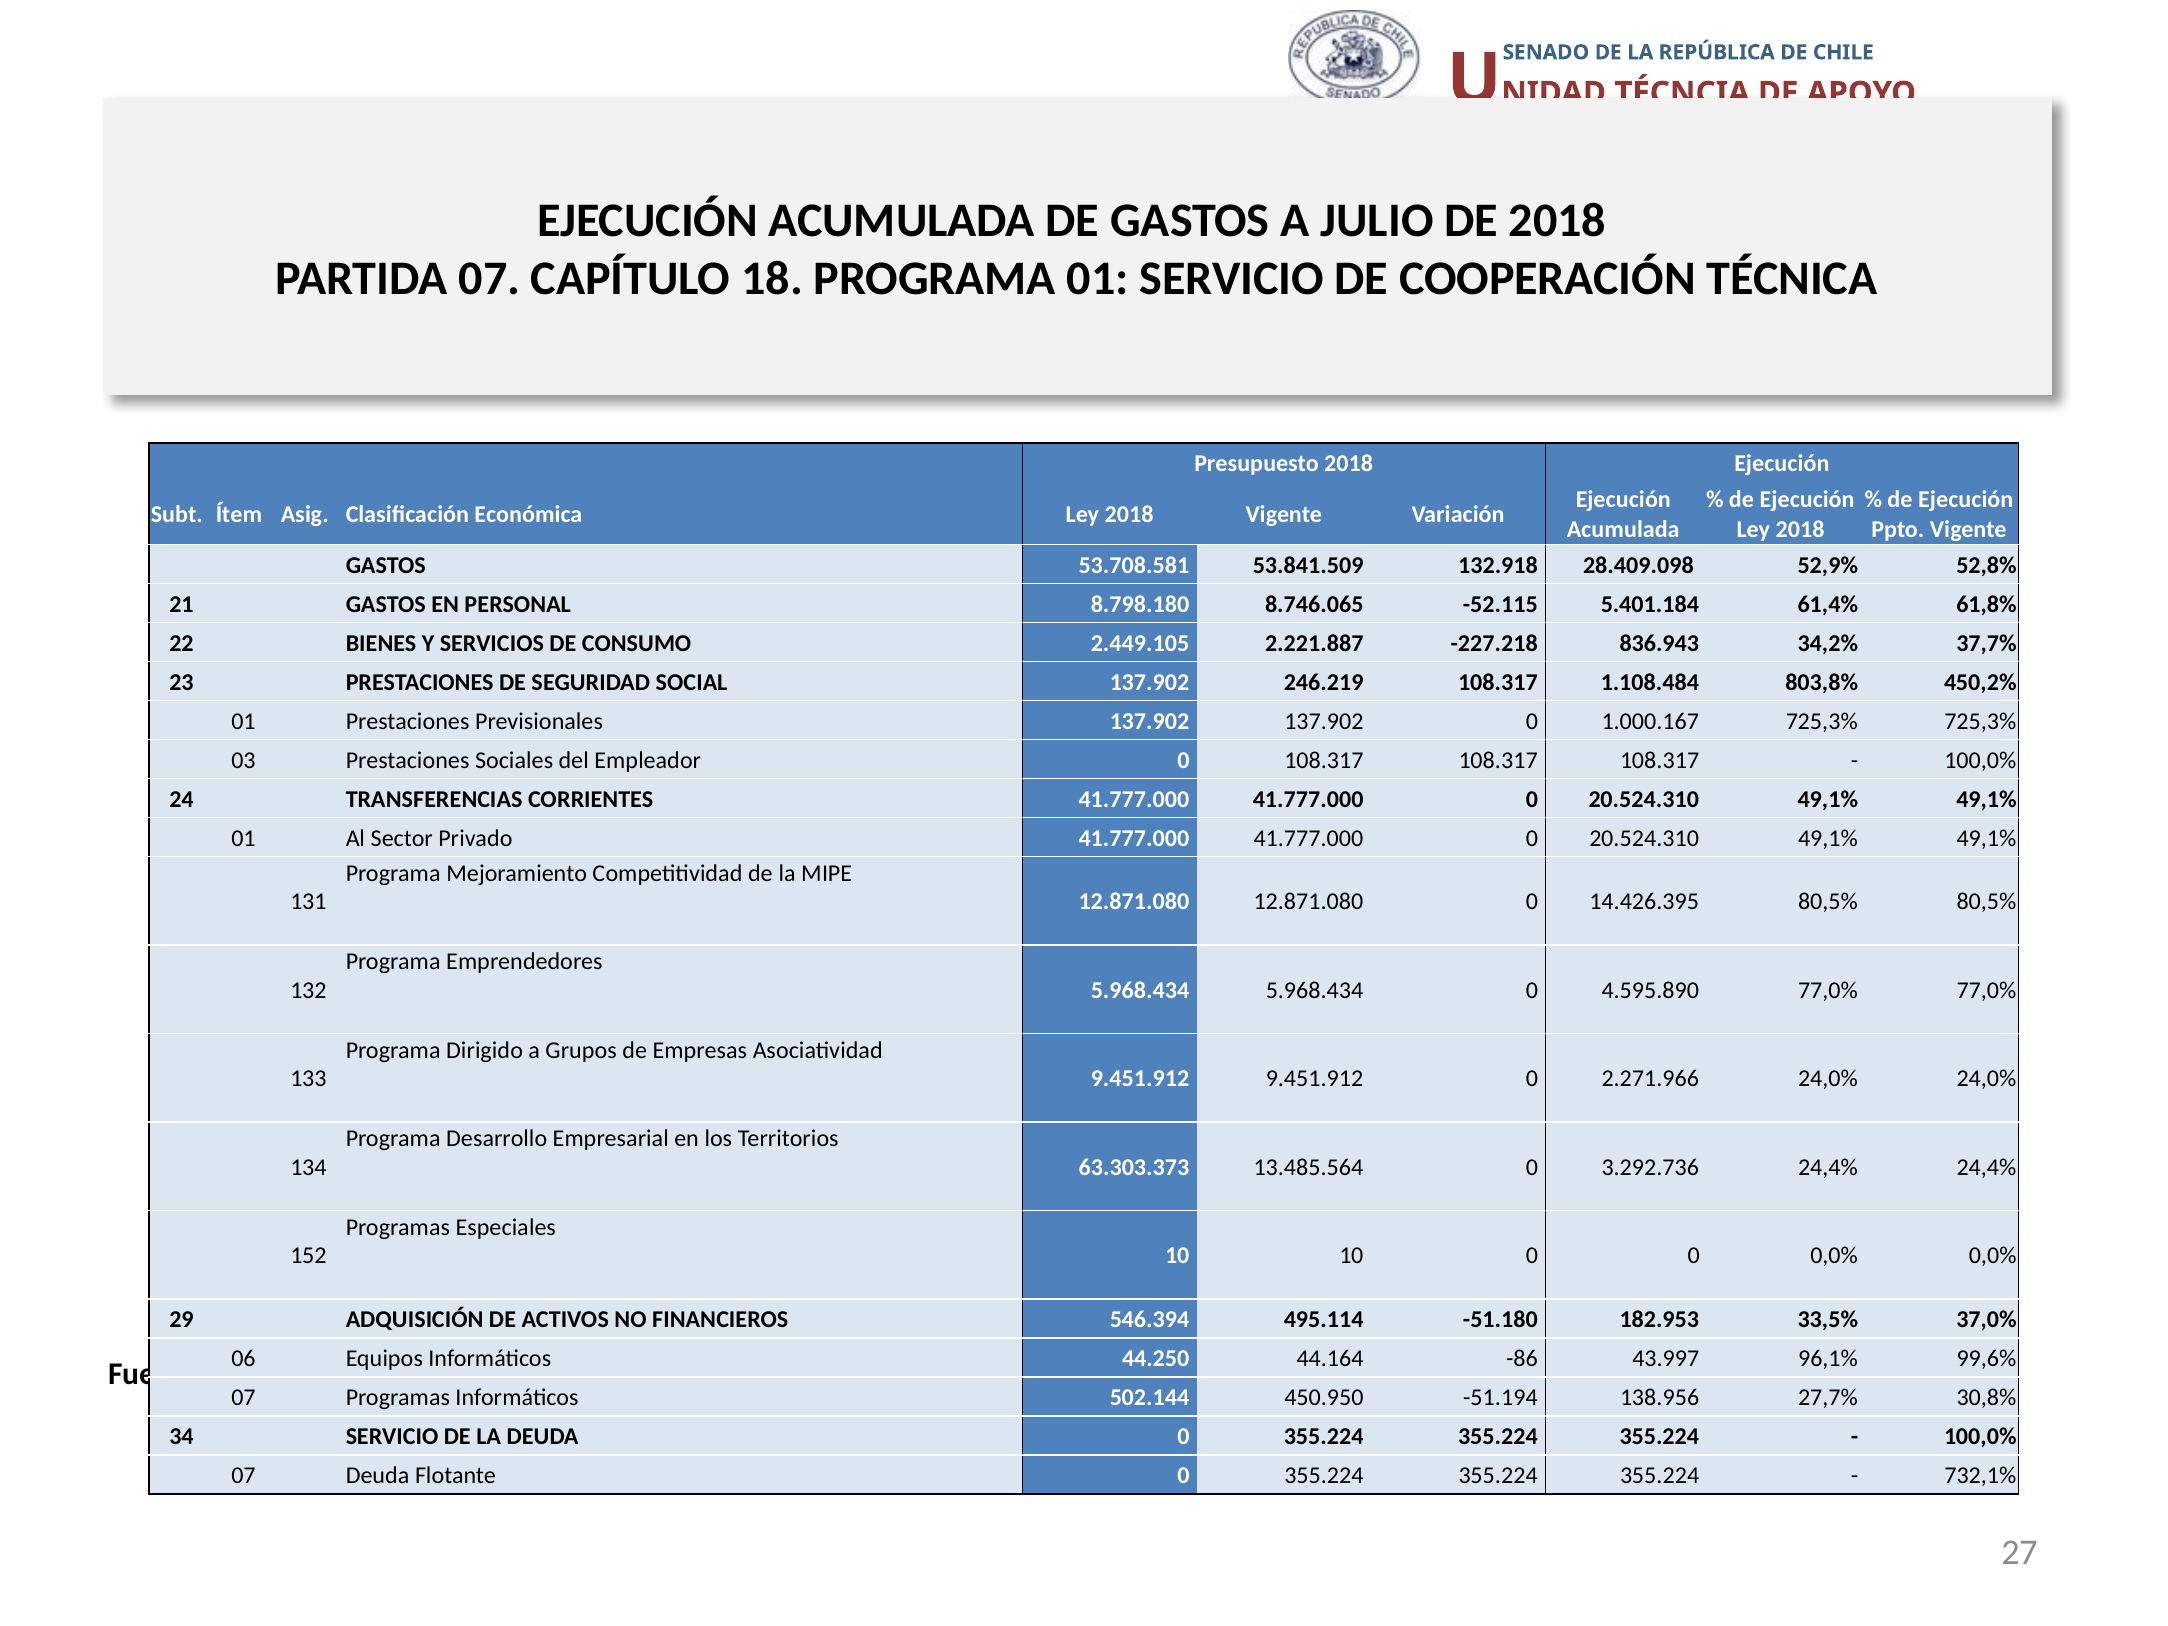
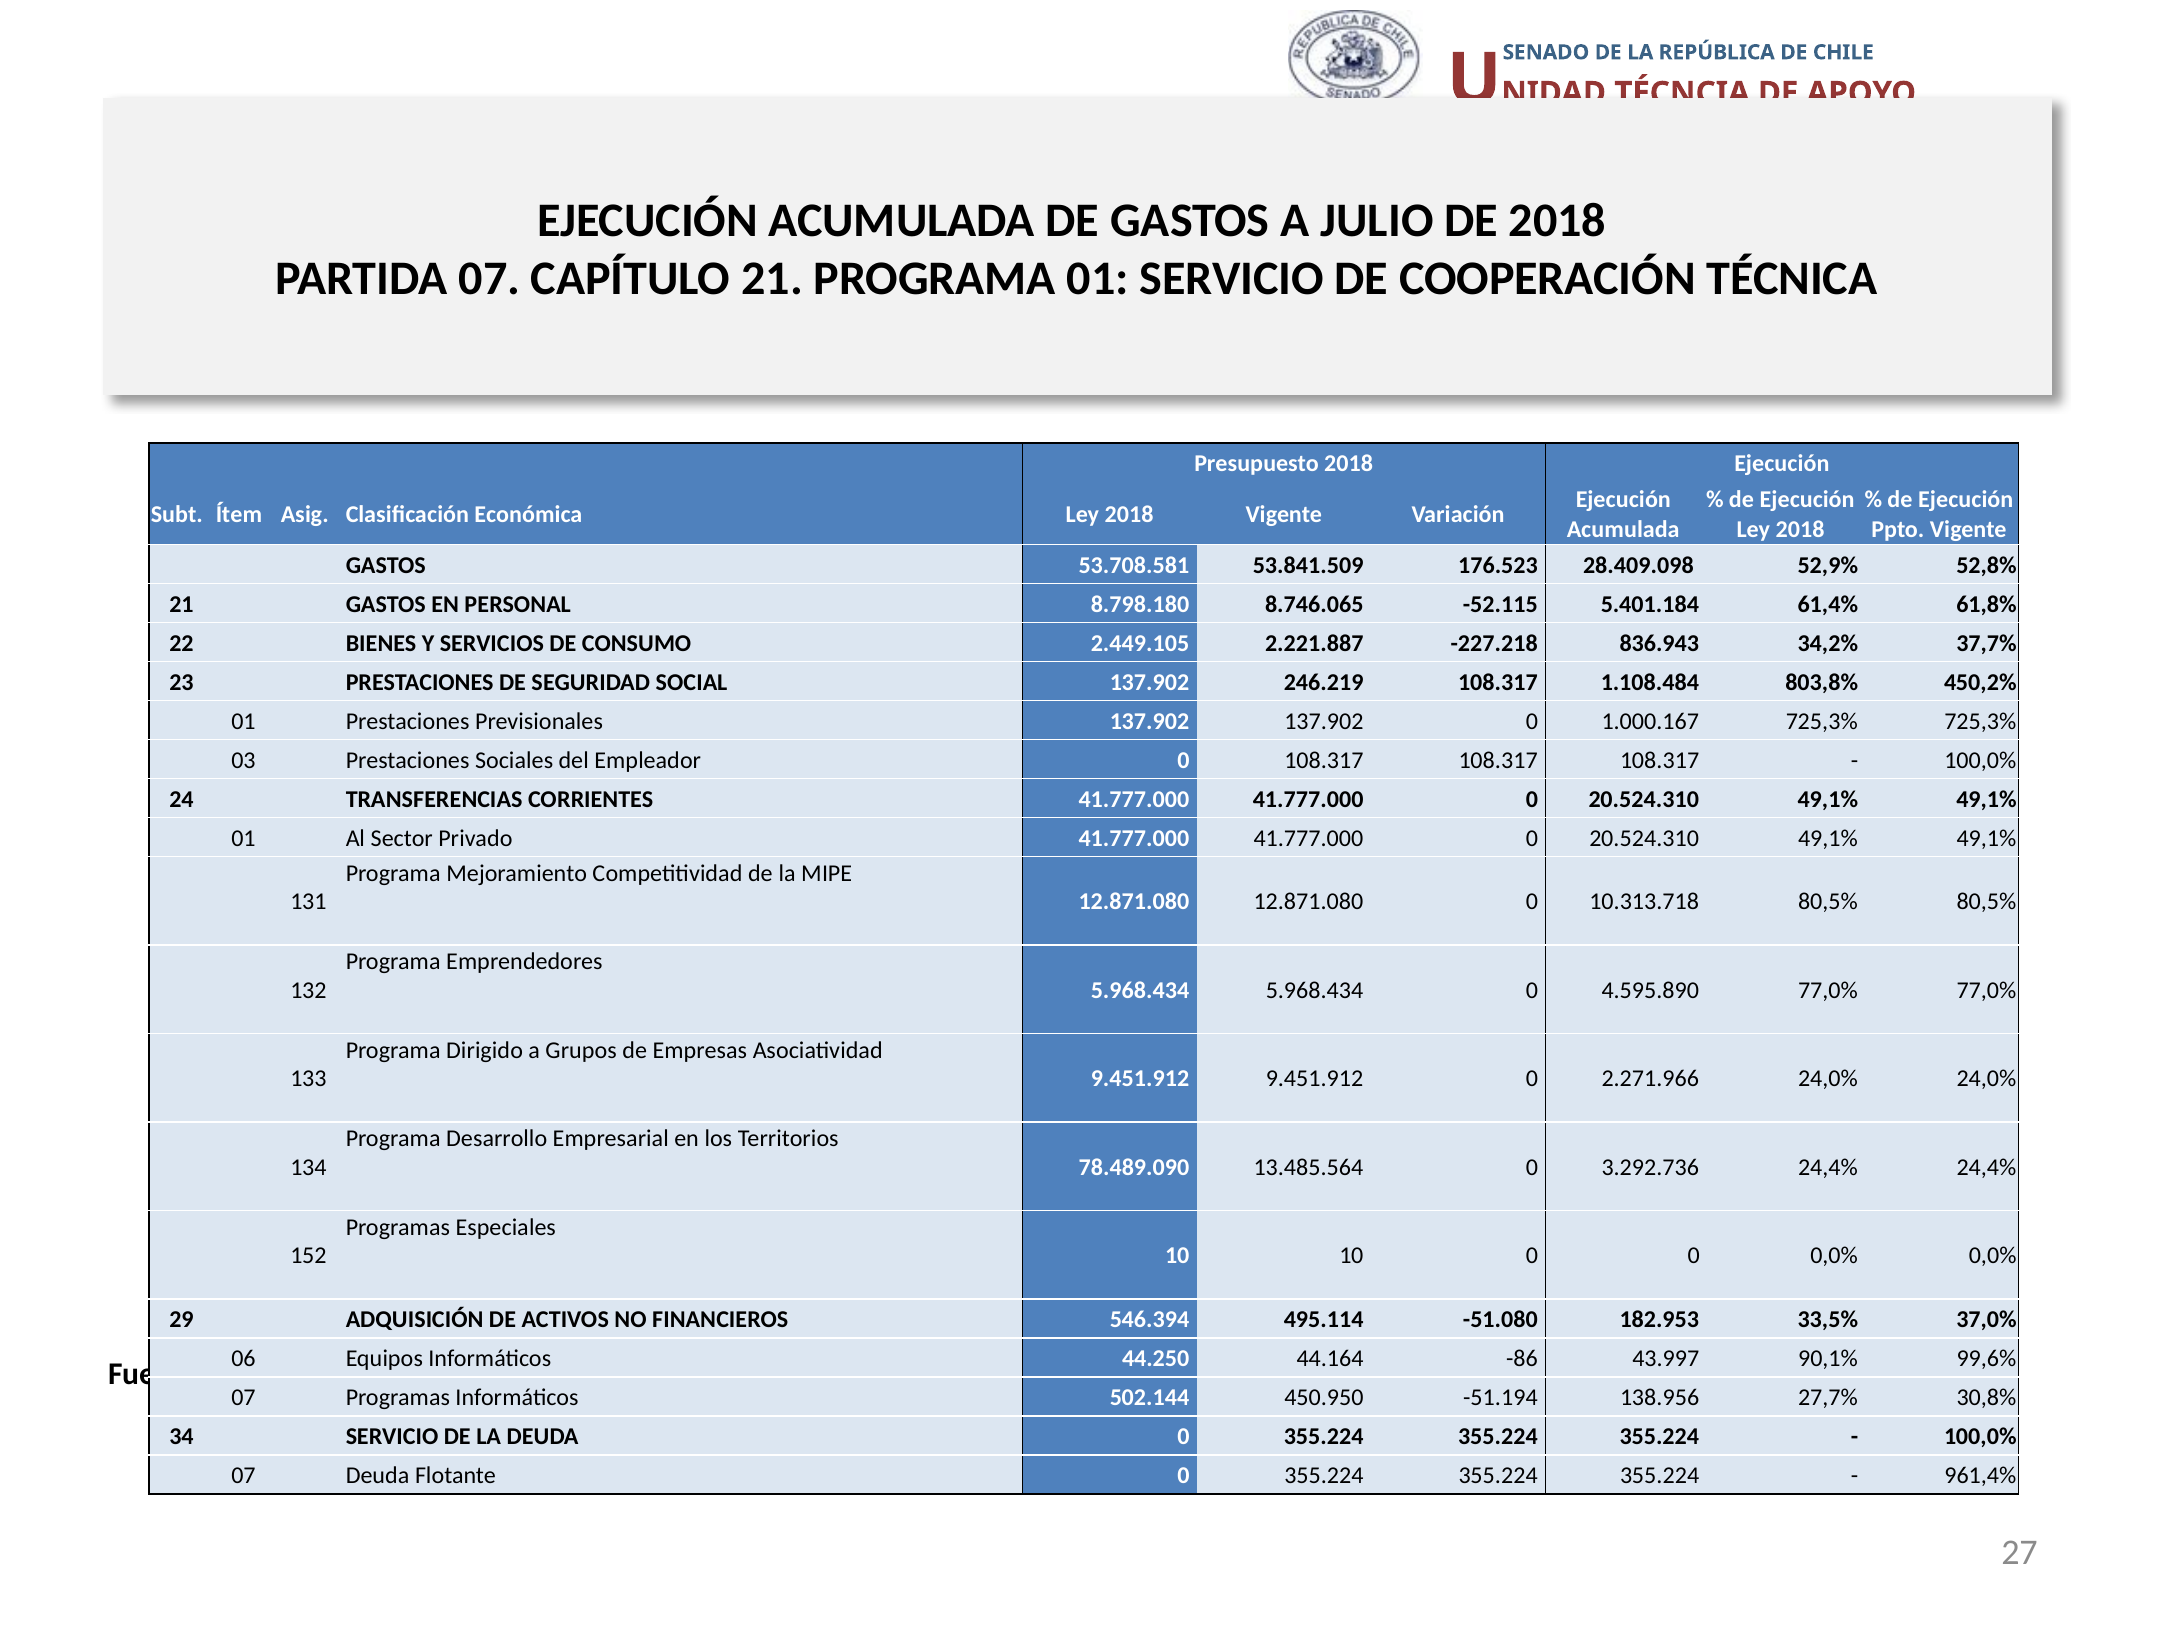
CAPÍTULO 18: 18 -> 21 (772, 279)
132.918: 132.918 -> 176.523 (1498, 565)
14.426.395: 14.426.395 -> 10.313.718 (1644, 902)
63.303.373: 63.303.373 -> 78.489.090 (1134, 1167)
-51.180: -51.180 -> -51.080 (1500, 1320)
96,1%: 96,1% -> 90,1% (1828, 1359)
732,1%: 732,1% -> 961,4% (1980, 1476)
